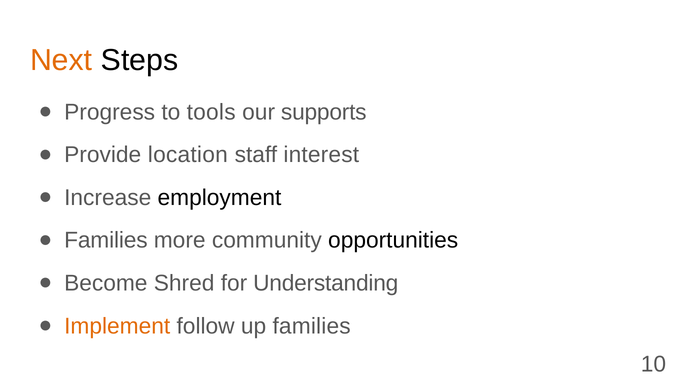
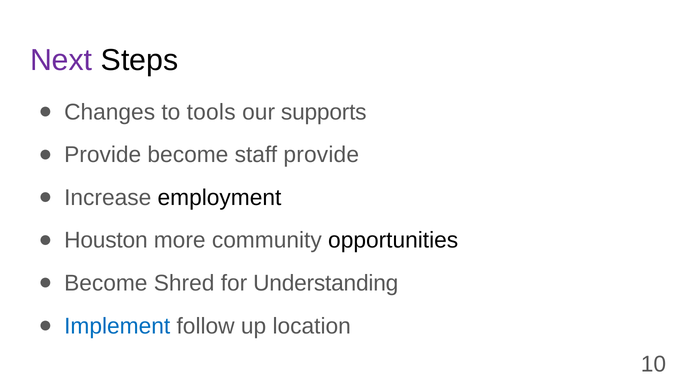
Next colour: orange -> purple (61, 60)
Progress: Progress -> Changes (110, 112)
Provide location: location -> become (188, 155)
staff interest: interest -> provide (321, 155)
Families: Families -> Houston (106, 240)
Implement colour: orange -> blue (117, 326)
up families: families -> location (312, 326)
